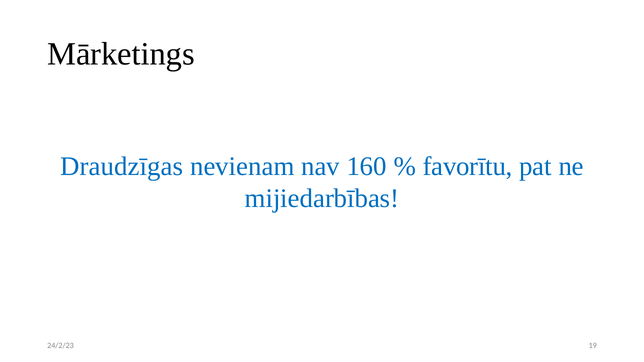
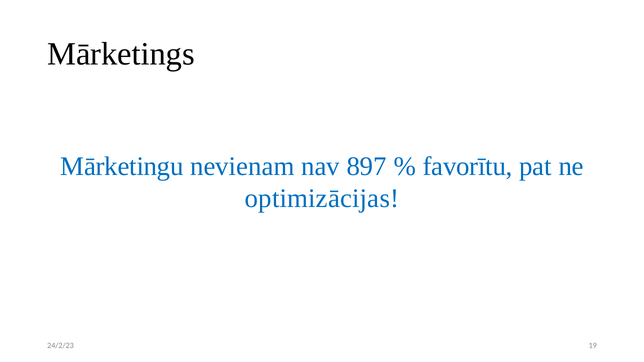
Draudzīgas: Draudzīgas -> Mārketingu (122, 166)
160: 160 -> 897 (367, 166)
mijiedarbības: mijiedarbības -> optimizācijas (322, 199)
